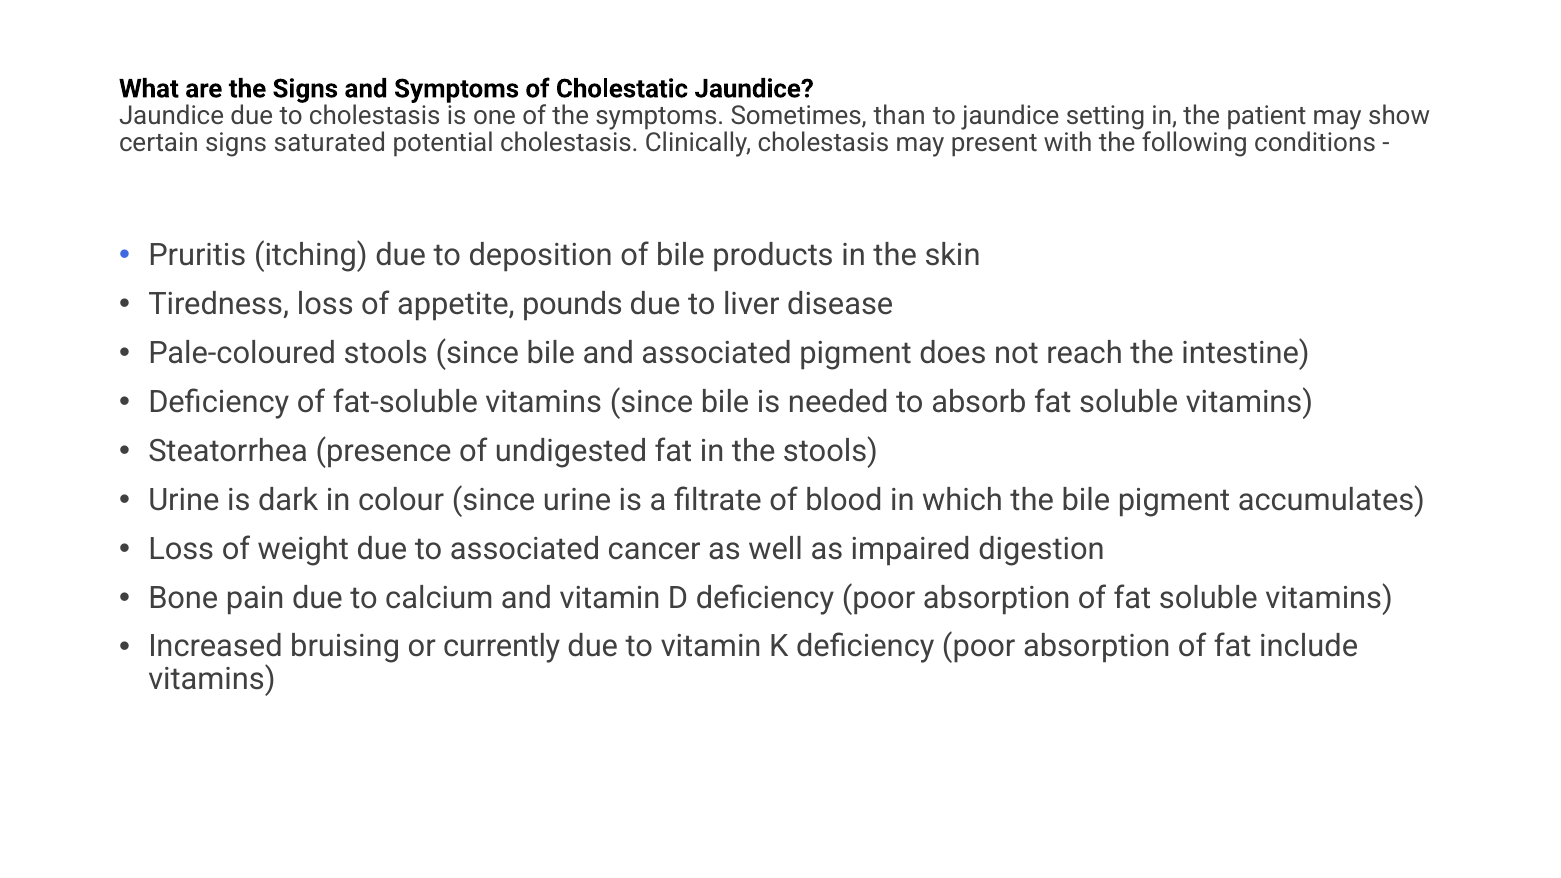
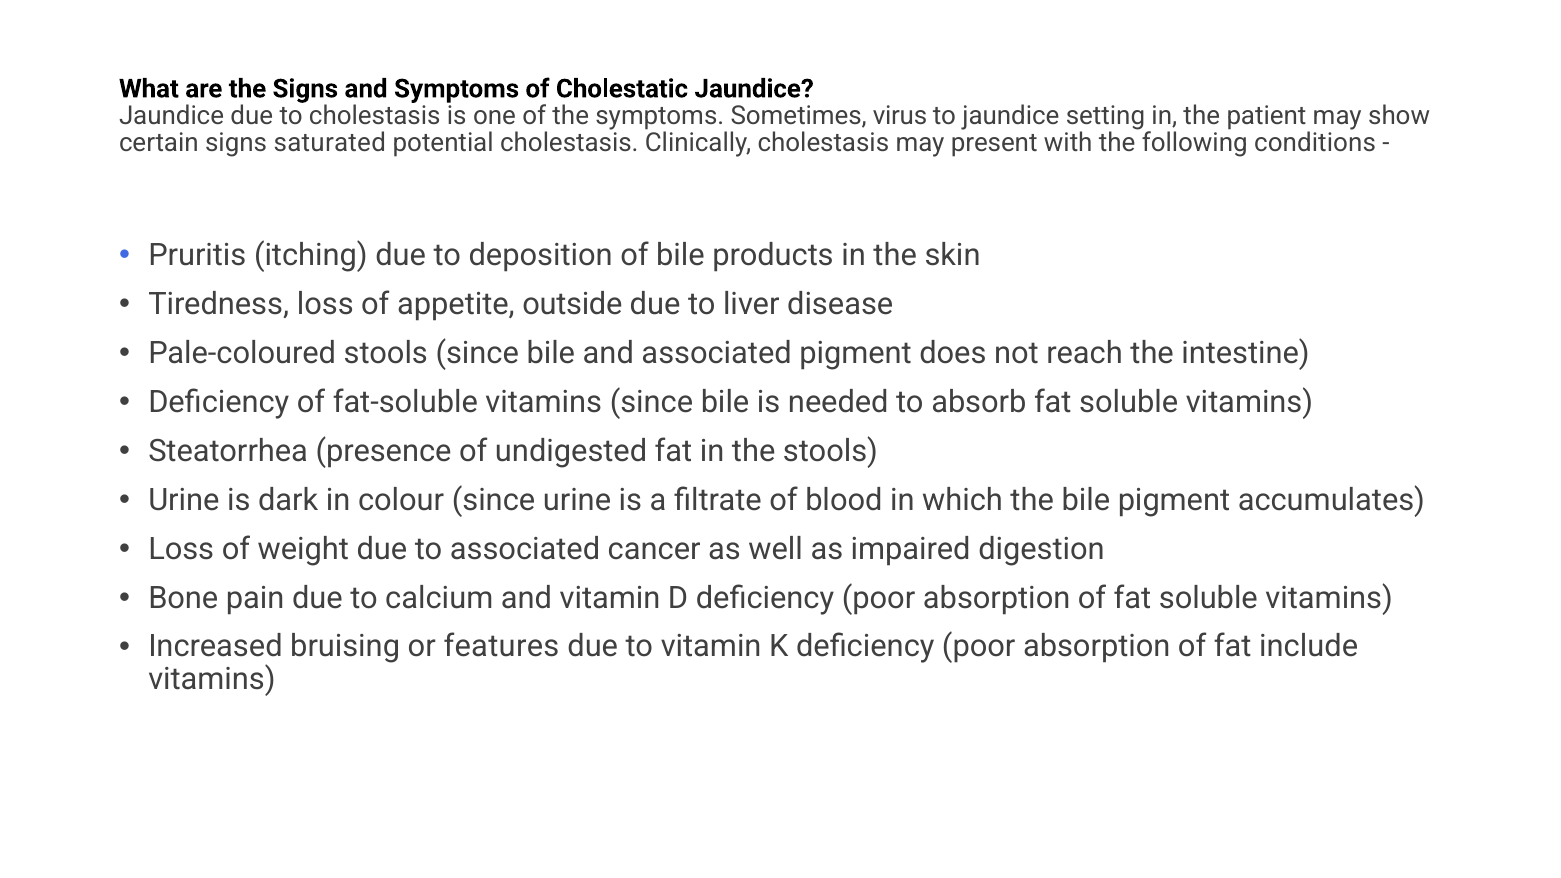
than: than -> virus (900, 116)
pounds: pounds -> outside (572, 304)
currently: currently -> features (501, 647)
